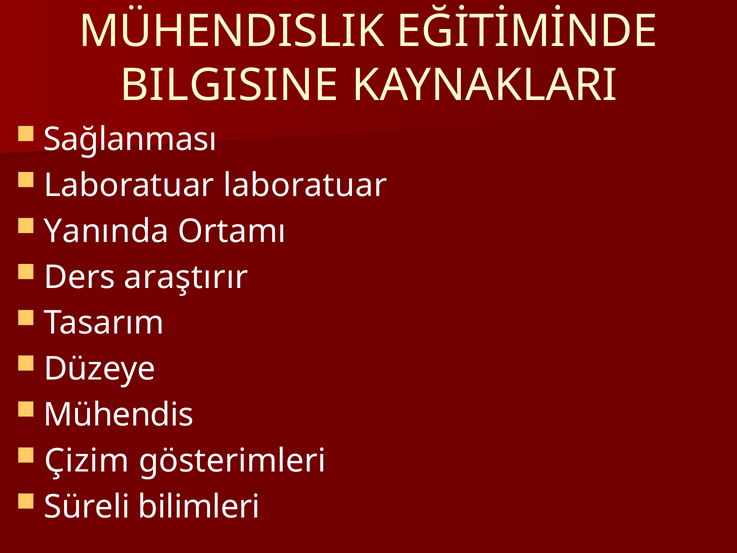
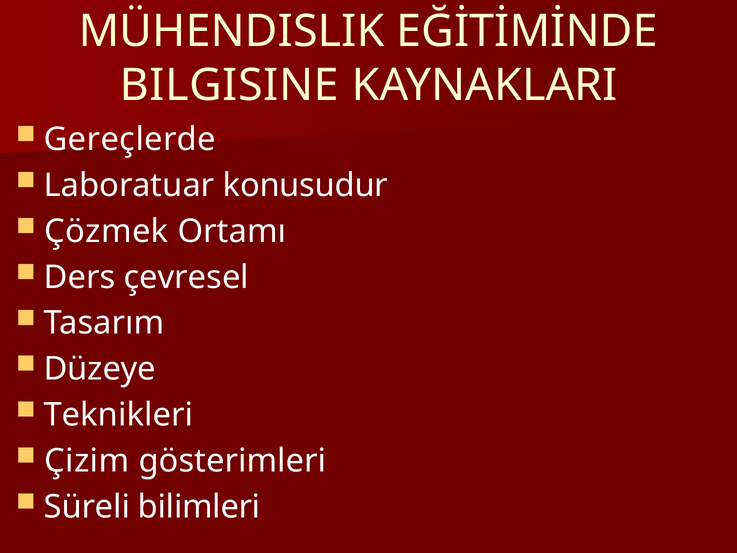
Sağlanması: Sağlanması -> Gereçlerde (130, 139)
Laboratuar laboratuar: laboratuar -> konusudur (305, 185)
Yanında: Yanında -> Çözmek (106, 231)
araştırır: araştırır -> çevresel (186, 277)
Mühendis: Mühendis -> Teknikleri (118, 415)
